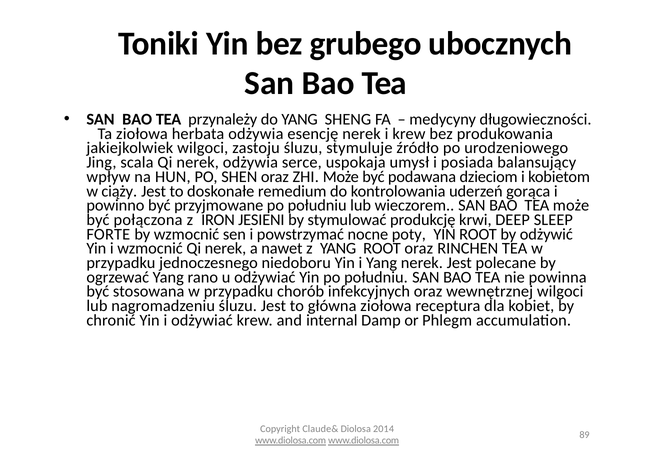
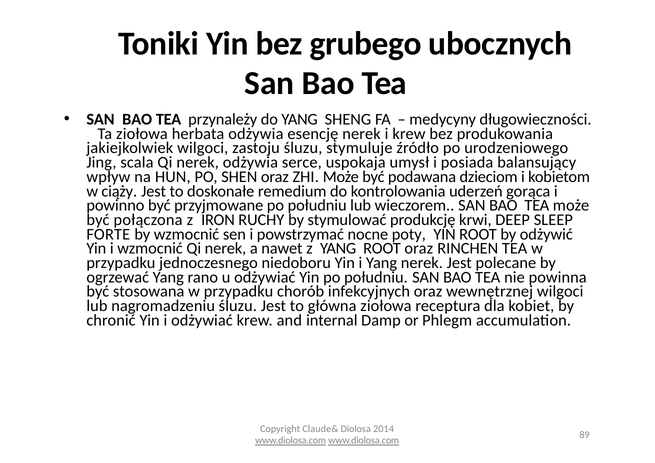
JESIENI: JESIENI -> RUCHY (261, 220)
